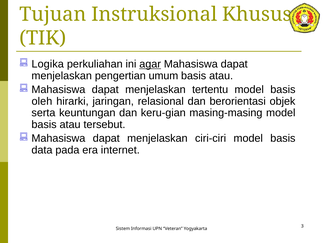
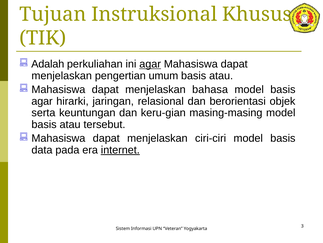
Logika: Logika -> Adalah (48, 64)
tertentu: tertentu -> bahasa (210, 89)
oleh: oleh -> agar (42, 101)
internet underline: none -> present (120, 150)
